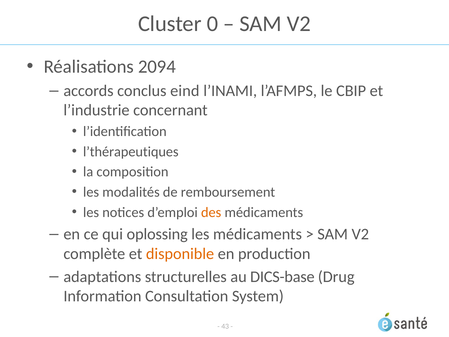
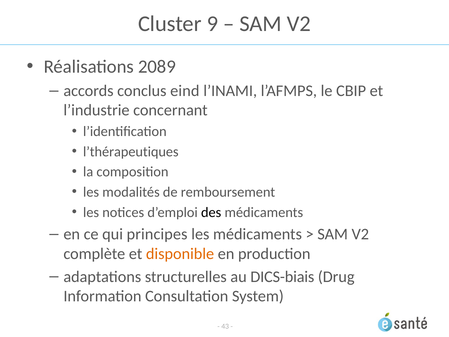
0: 0 -> 9 (212, 24)
2094: 2094 -> 2089 (157, 66)
des colour: orange -> black (211, 212)
oplossing: oplossing -> principes (157, 234)
DICS-base: DICS-base -> DICS-biais (282, 276)
